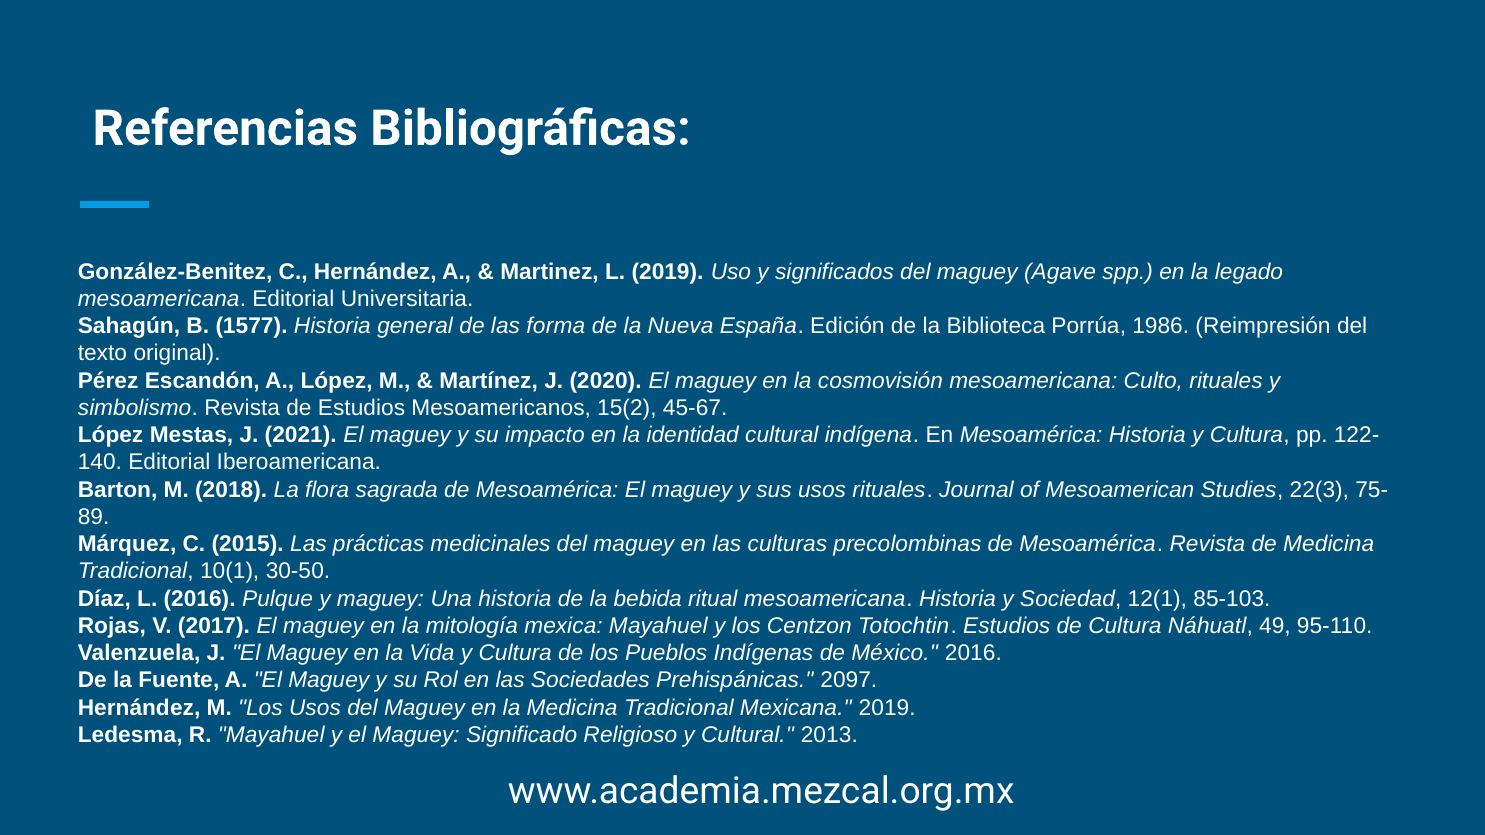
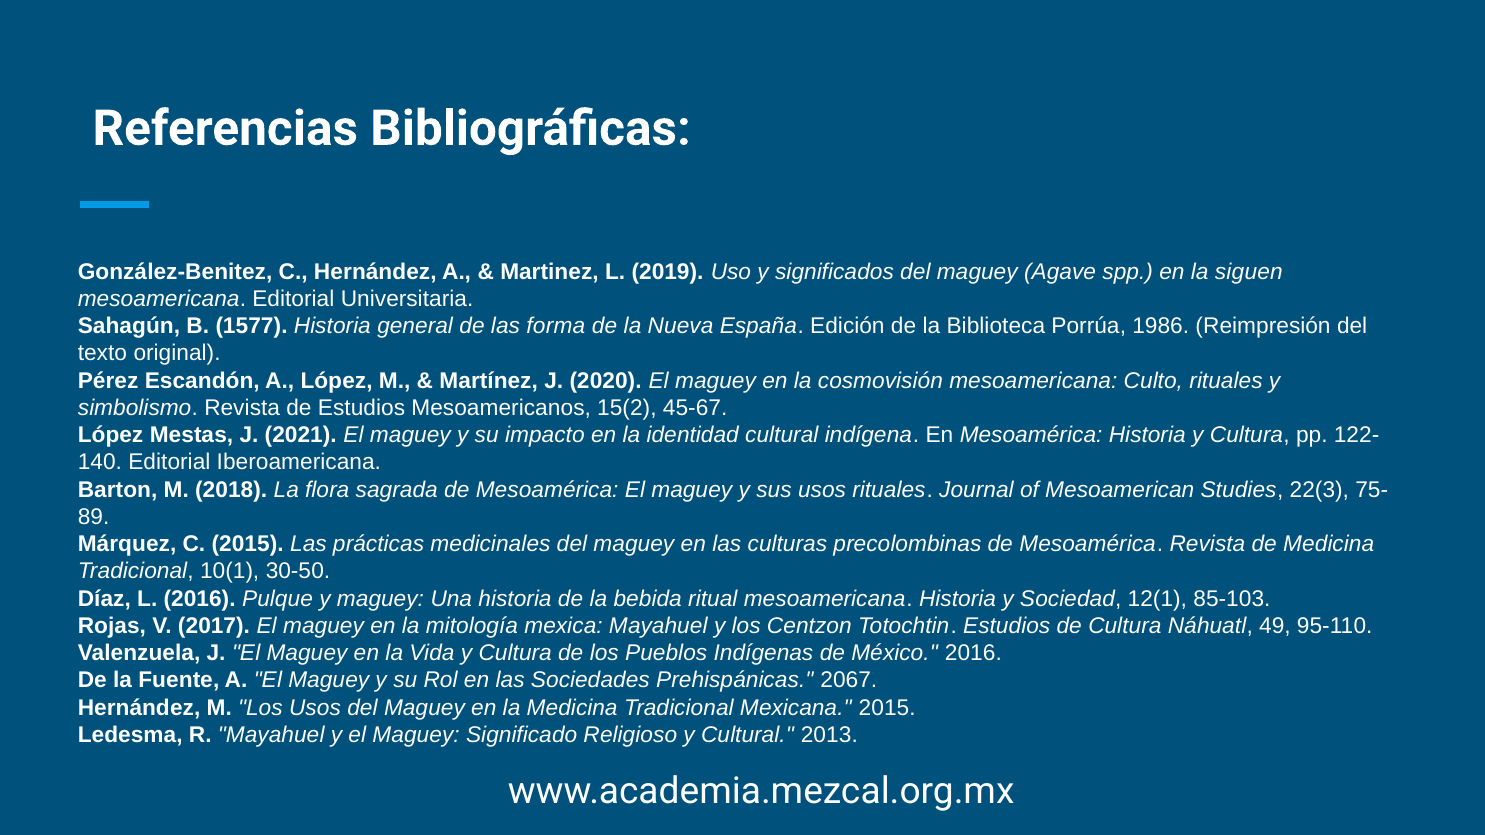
legado: legado -> siguen (1249, 272)
2097: 2097 -> 2067 (849, 681)
Mexicana 2019: 2019 -> 2015 (887, 708)
